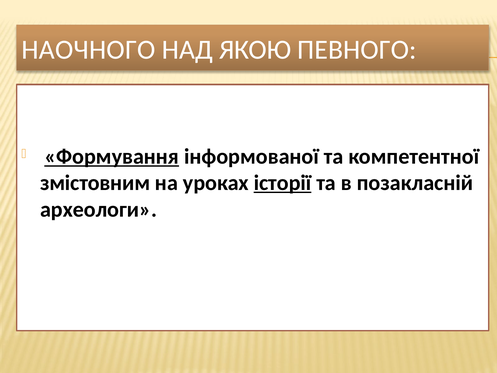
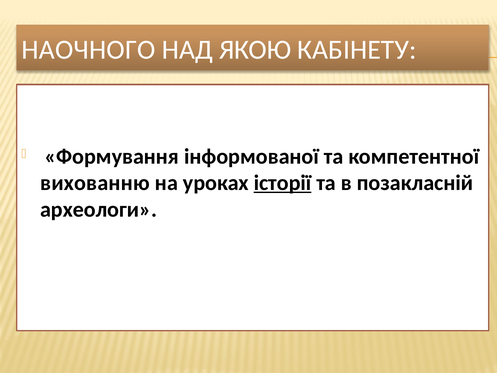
ПЕВНОГО: ПЕВНОГО -> КАБІНЕТУ (357, 50)
Формування underline: present -> none (112, 156)
змістовним: змістовним -> вихованню (95, 183)
